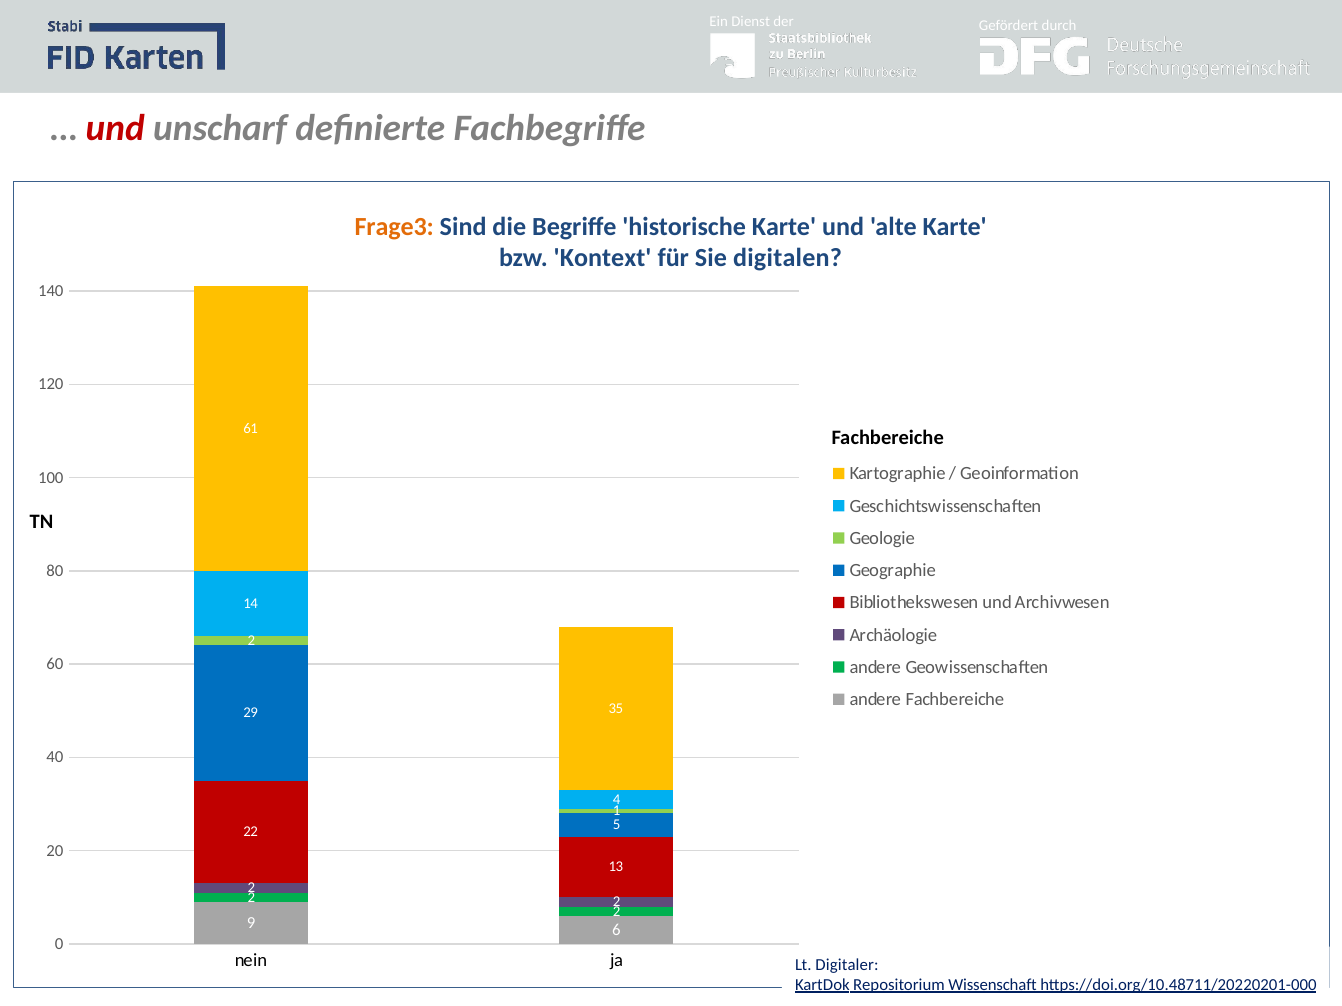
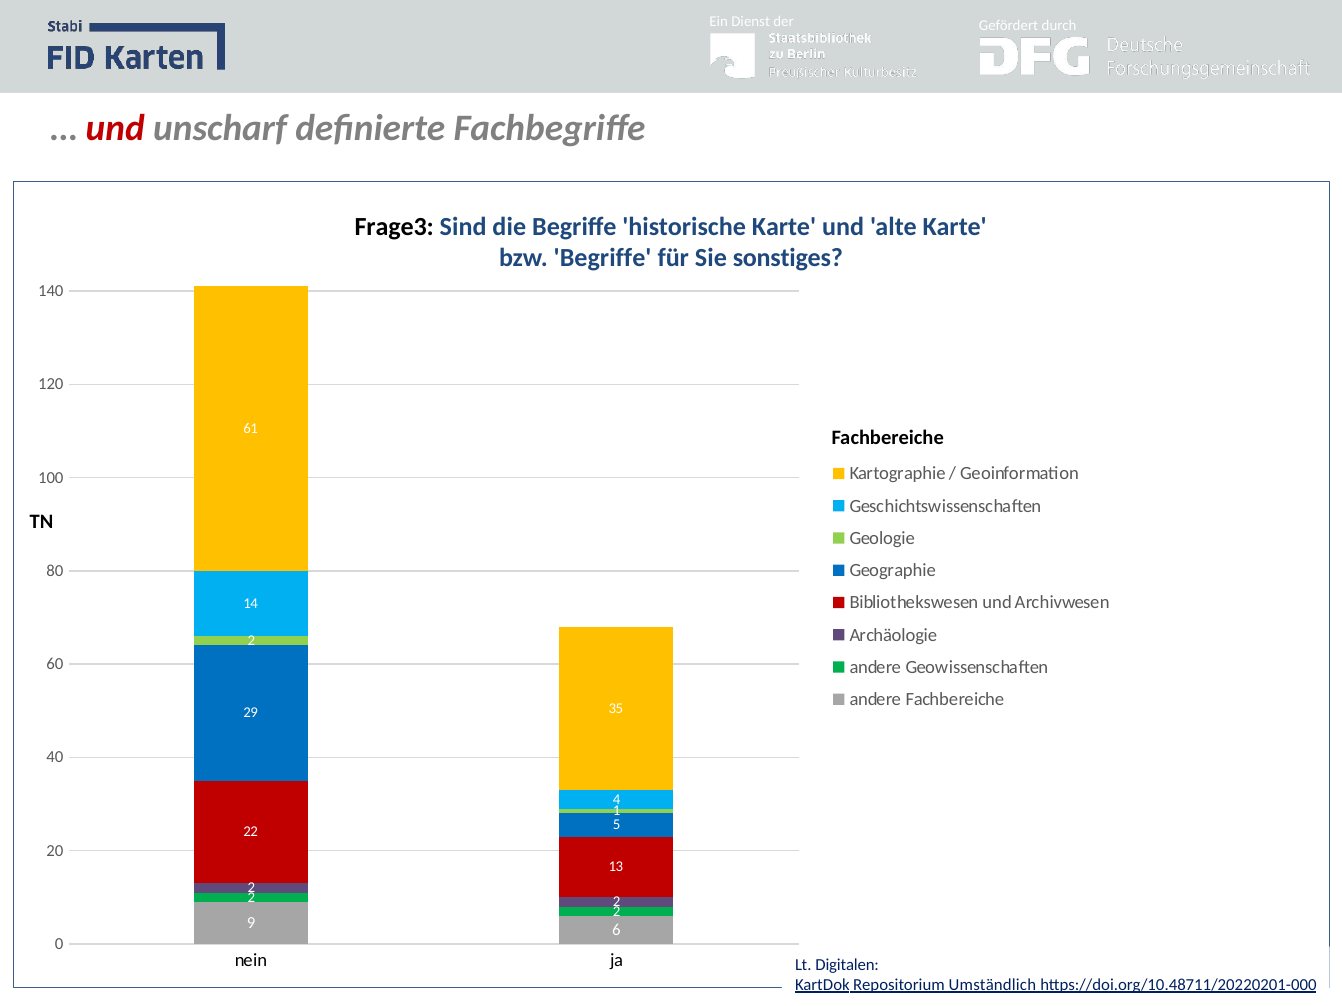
Frage3 colour: orange -> black (394, 227)
bzw Kontext: Kontext -> Begriffe (603, 258)
digitalen: digitalen -> sonstiges (788, 258)
Digitaler: Digitaler -> Digitalen (847, 965)
Wissenschaft: Wissenschaft -> Umständlich (992, 985)
